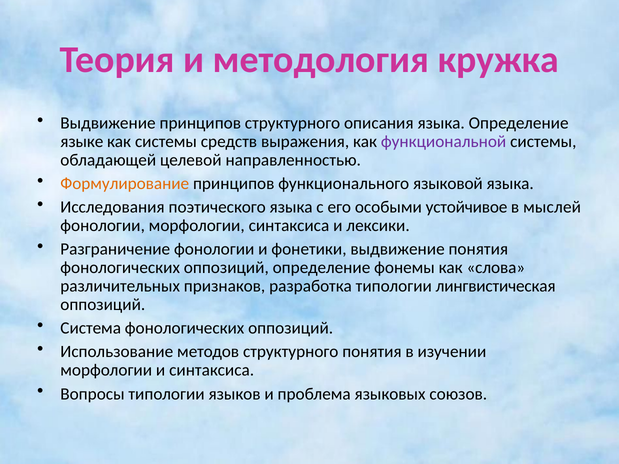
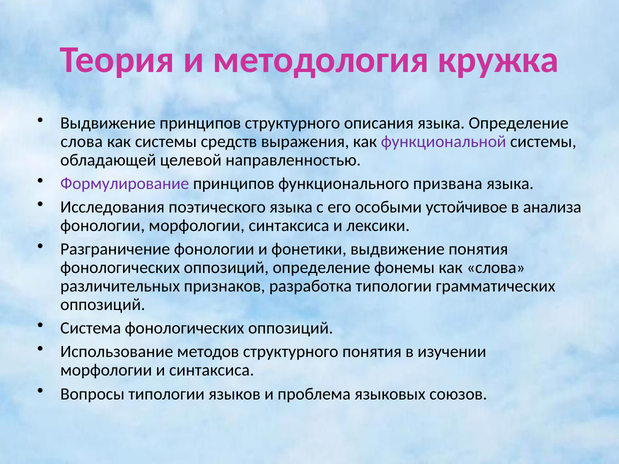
языке: языке -> слова (82, 142)
Формулирование colour: orange -> purple (125, 184)
языковой: языковой -> призвана (448, 184)
мыслей: мыслей -> анализа (552, 207)
лингвистическая: лингвистическая -> грамматических (496, 286)
